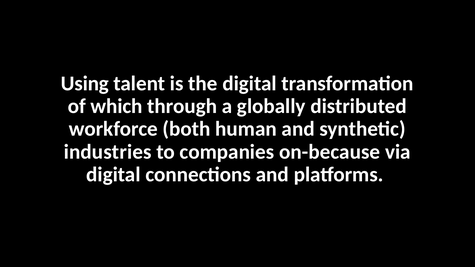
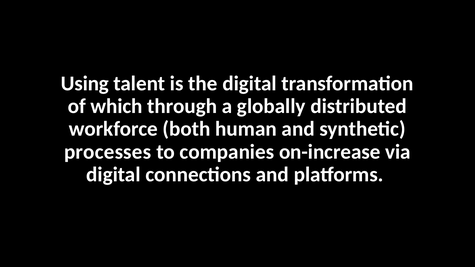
industries: industries -> processes (108, 152)
on-because: on-because -> on-increase (330, 152)
